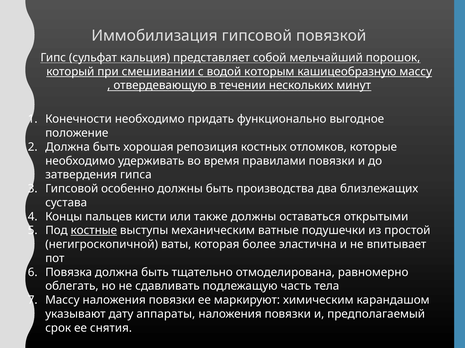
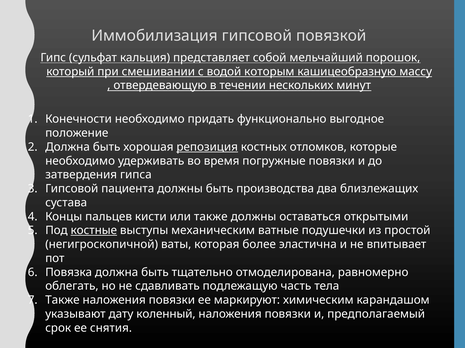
репозиция underline: none -> present (207, 147)
правилами: правилами -> погружные (274, 161)
особенно: особенно -> пациента (128, 189)
Массу: Массу -> Также (62, 301)
аппараты: аппараты -> коленный (166, 315)
